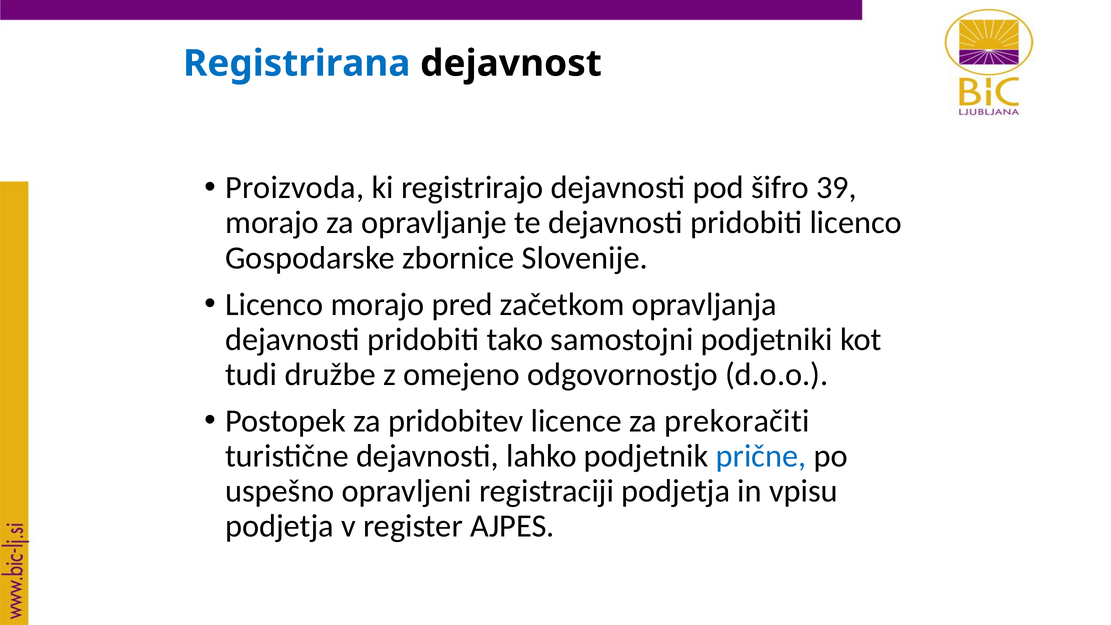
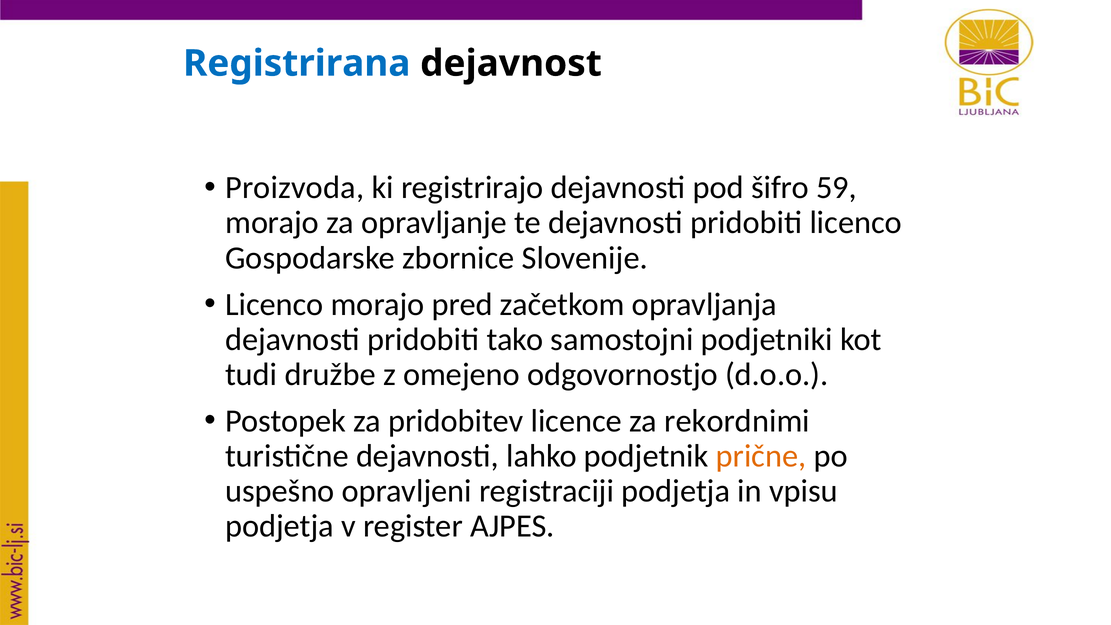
39: 39 -> 59 (836, 188)
prekoračiti: prekoračiti -> rekordnimi (737, 421)
prične colour: blue -> orange (761, 456)
